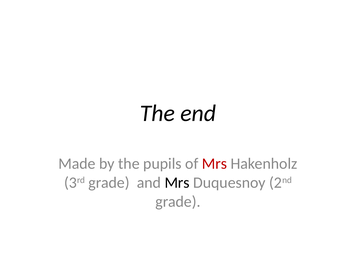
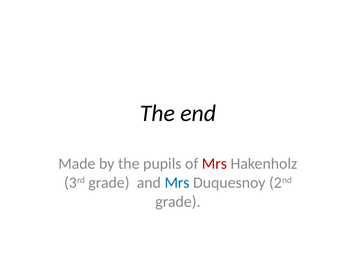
Mrs colour: black -> blue (177, 183)
